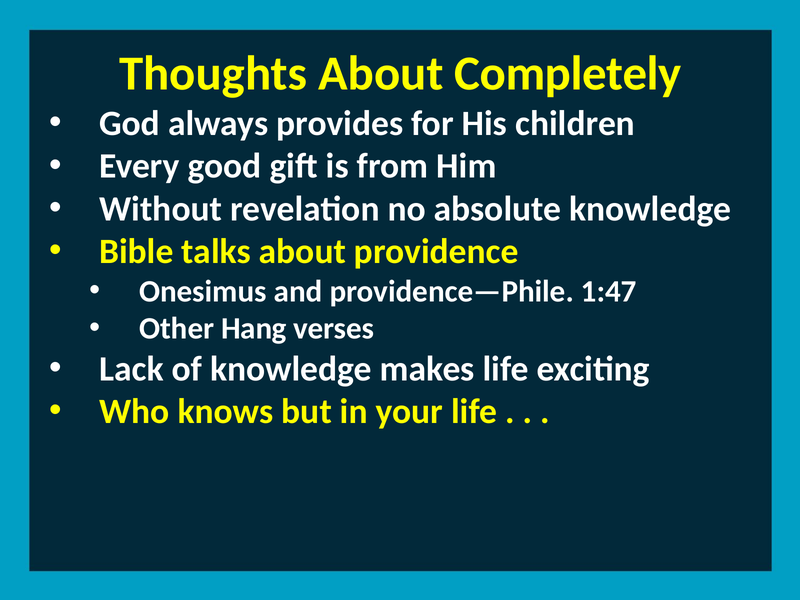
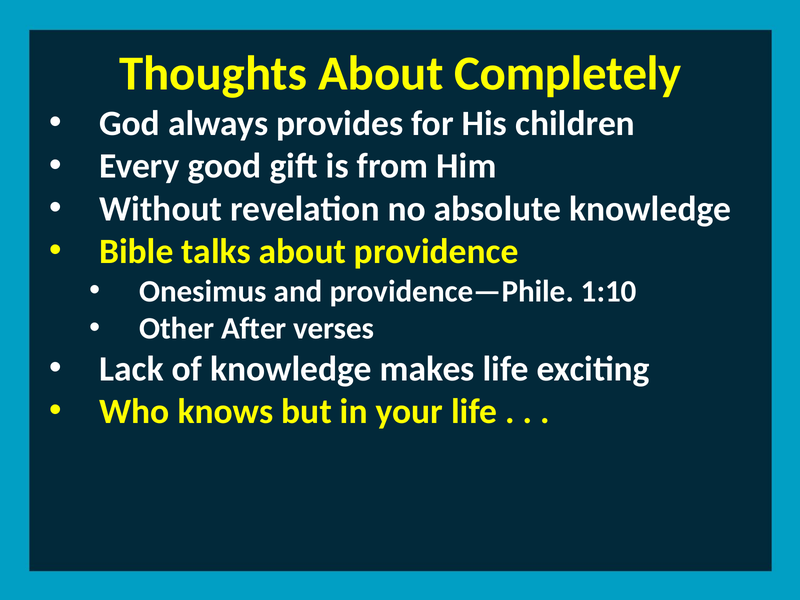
1:47: 1:47 -> 1:10 (609, 291)
Hang: Hang -> After (254, 329)
